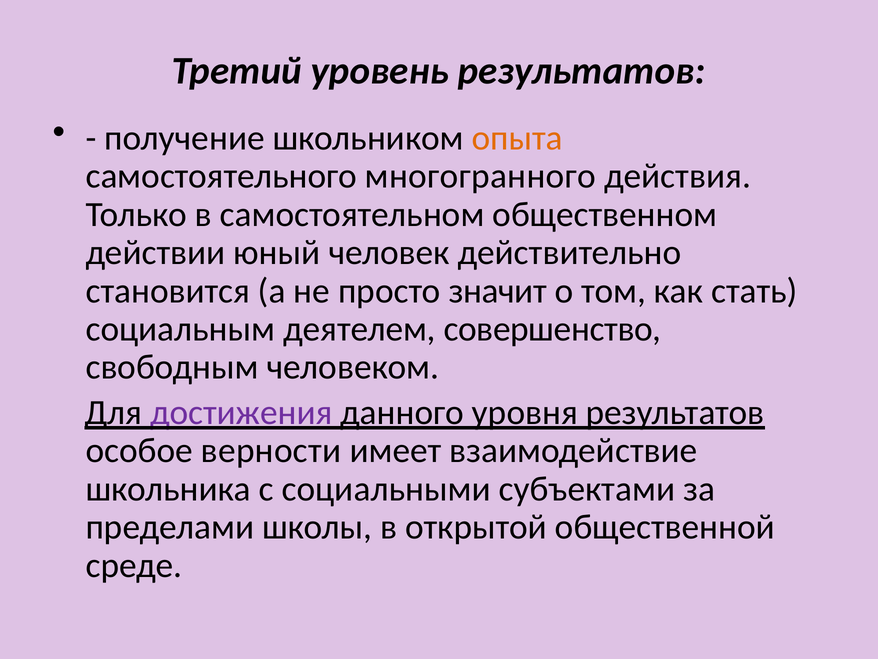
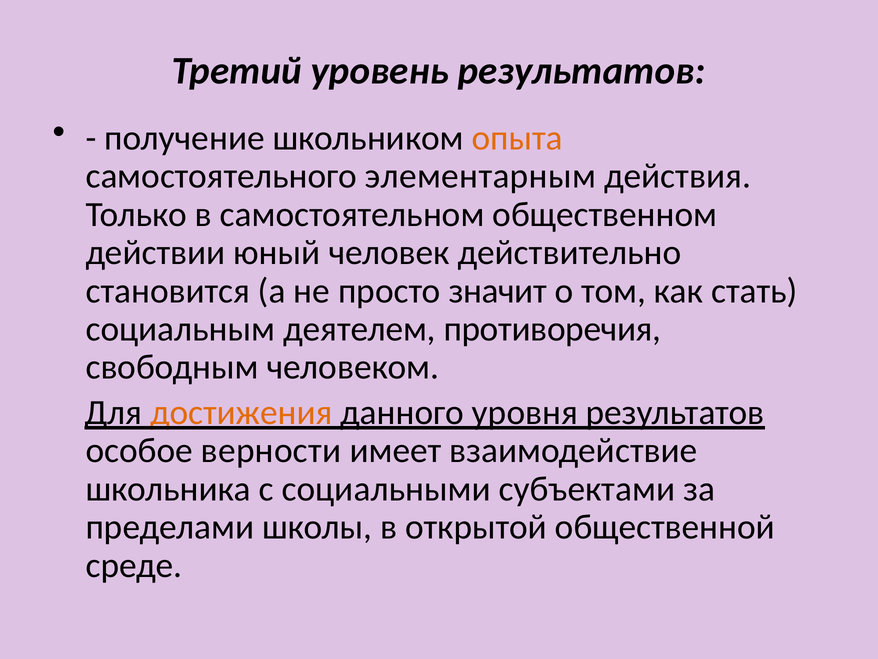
многогранного: многогранного -> элементарным (480, 176)
совершенство: совершенство -> противоречия (552, 329)
достижения colour: purple -> orange (241, 412)
